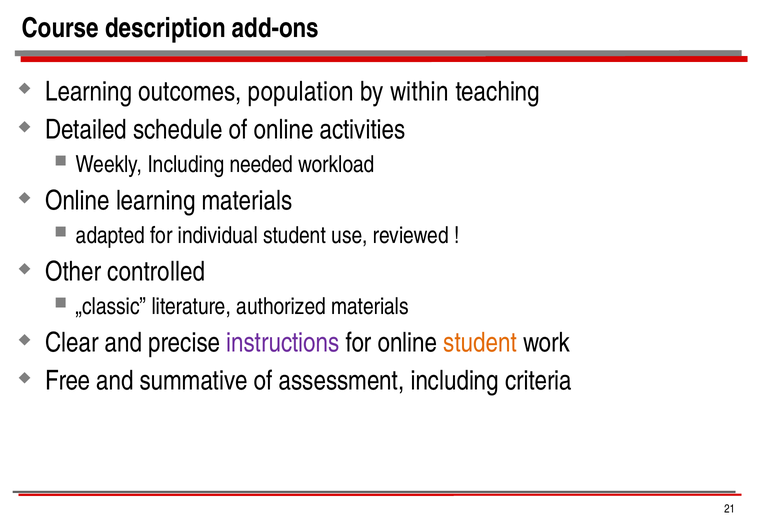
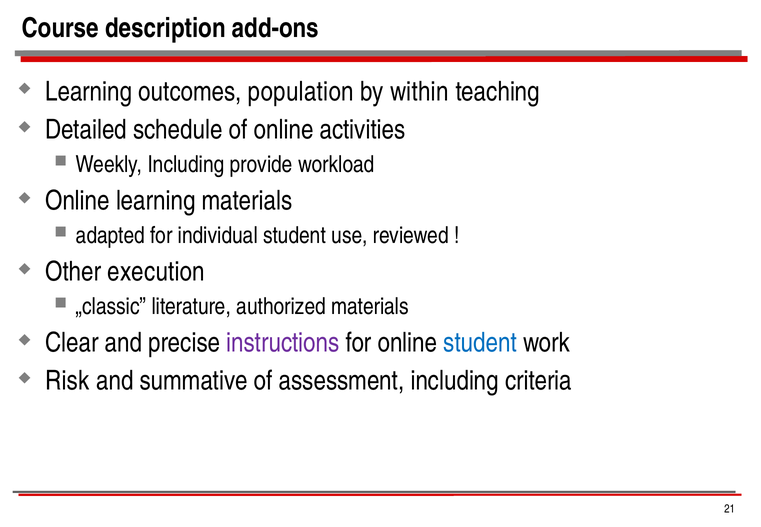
needed: needed -> provide (261, 165)
controlled: controlled -> execution (156, 272)
student colour: orange -> blue (480, 343)
Free: Free -> Risk (67, 381)
